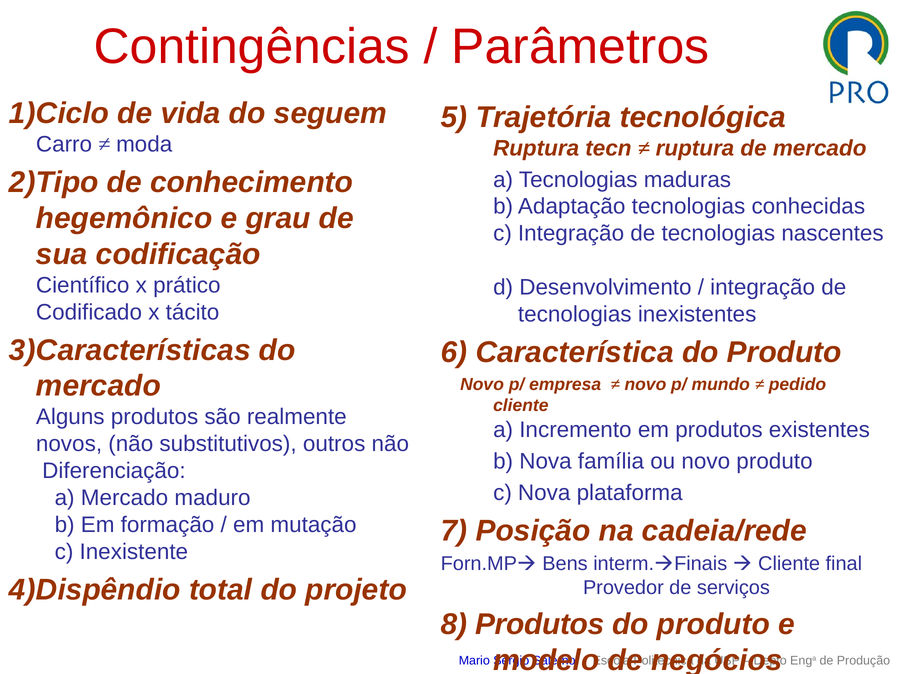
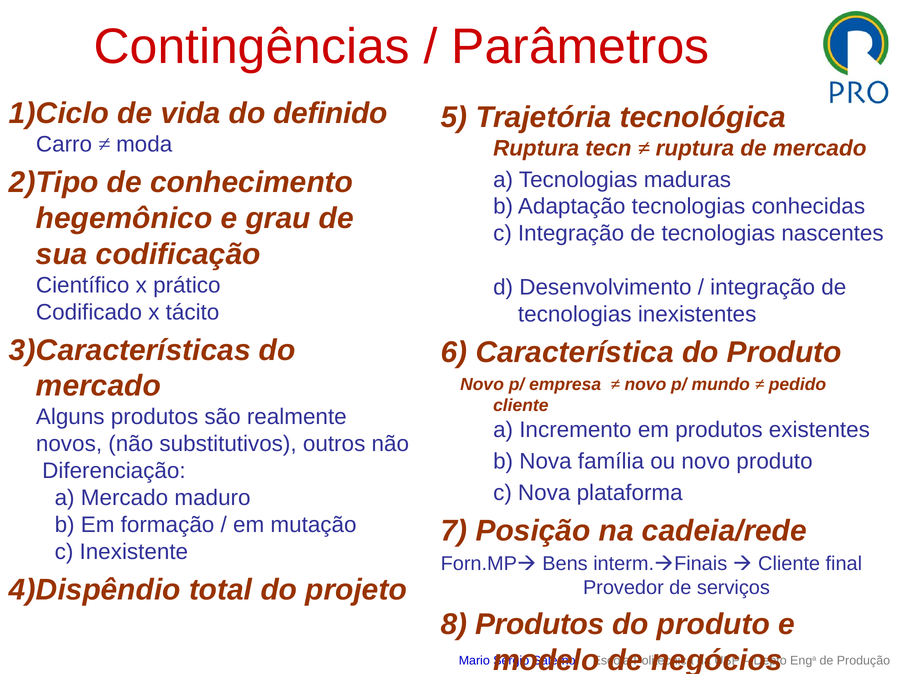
seguem: seguem -> definido (331, 114)
